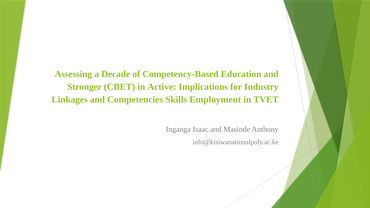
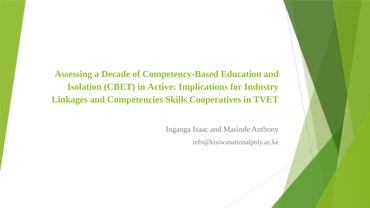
Stronger: Stronger -> Isolation (84, 87)
Employment: Employment -> Cooperatives (215, 100)
